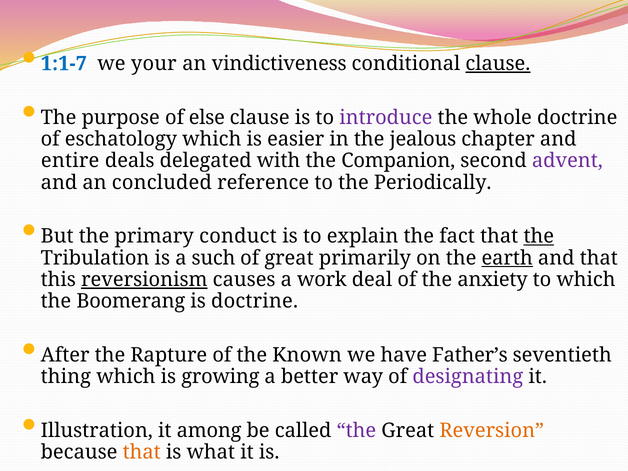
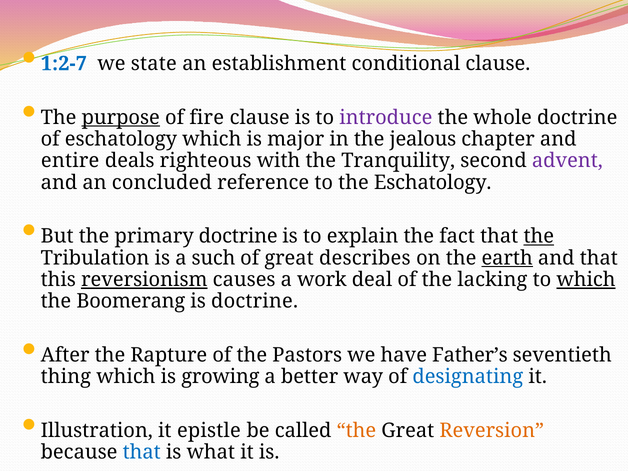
1:1-7: 1:1-7 -> 1:2-7 (64, 64)
your: your -> state (154, 64)
vindictiveness: vindictiveness -> establishment (279, 64)
clause underline: present -> none (498, 64)
purpose underline: none -> present (121, 117)
else: else -> fire (207, 117)
easier: easier -> major (296, 139)
delegated: delegated -> righteous (206, 161)
Companion: Companion -> Tranquility (398, 161)
the Periodically: Periodically -> Eschatology (433, 182)
primary conduct: conduct -> doctrine (238, 236)
primarily: primarily -> describes (365, 258)
anxiety: anxiety -> lacking (492, 280)
which underline: none -> present (586, 280)
Known: Known -> Pastors (307, 355)
designating colour: purple -> blue (468, 377)
among: among -> epistle (209, 431)
the colour: purple -> orange (356, 431)
that colour: orange -> blue (142, 452)
